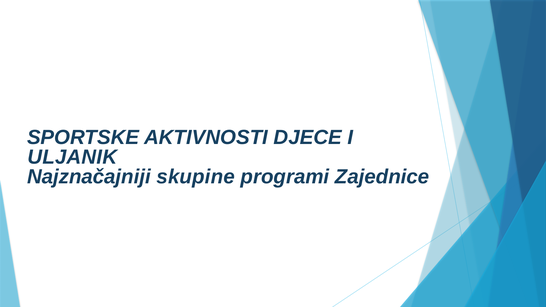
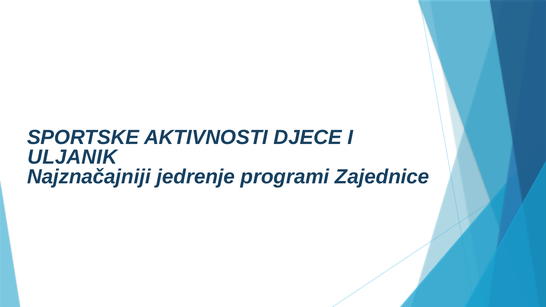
skupine: skupine -> jedrenje (196, 177)
